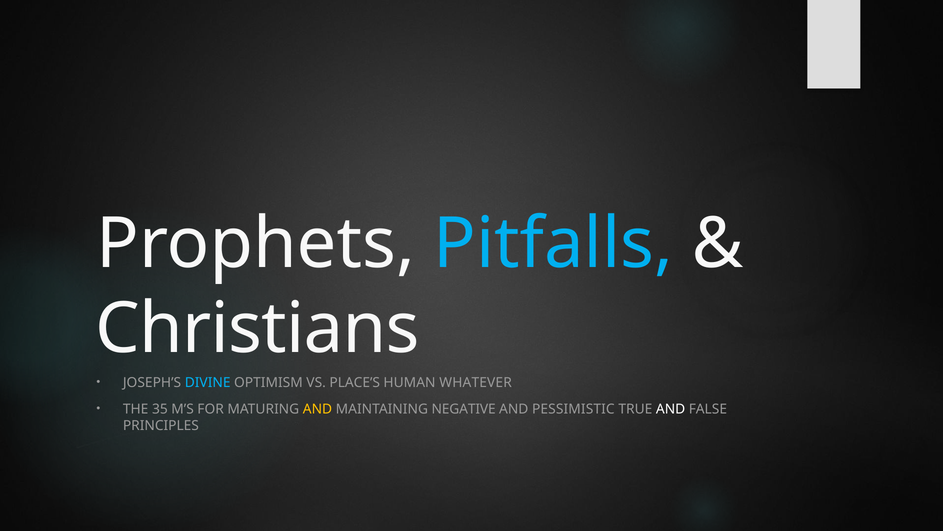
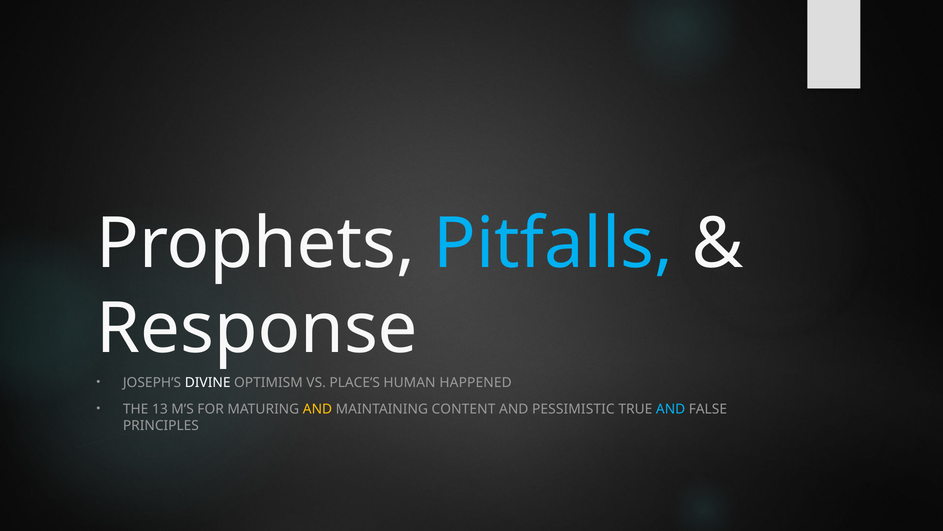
Christians: Christians -> Response (257, 328)
DIVINE colour: light blue -> white (208, 382)
WHATEVER: WHATEVER -> HAPPENED (476, 382)
35: 35 -> 13 (160, 409)
NEGATIVE: NEGATIVE -> CONTENT (463, 409)
AND colour: white -> light blue (671, 409)
